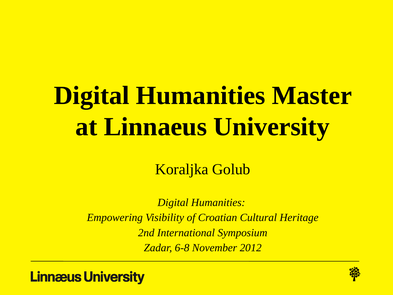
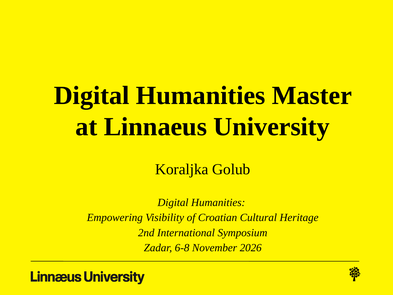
2012: 2012 -> 2026 (251, 248)
